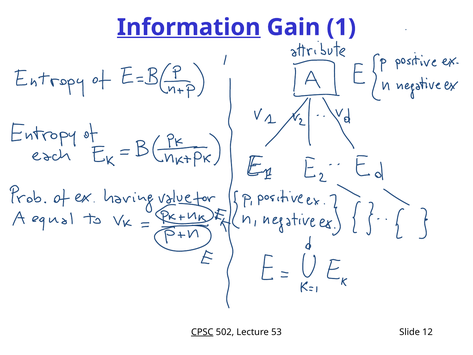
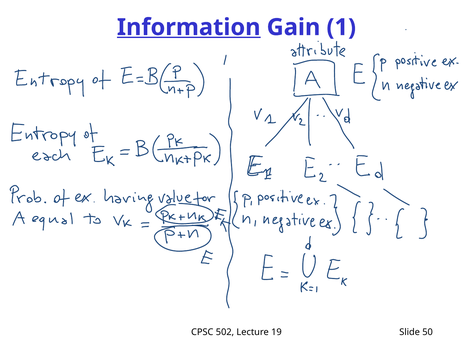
CPSC underline: present -> none (202, 332)
53: 53 -> 19 (276, 332)
12: 12 -> 50 (428, 332)
